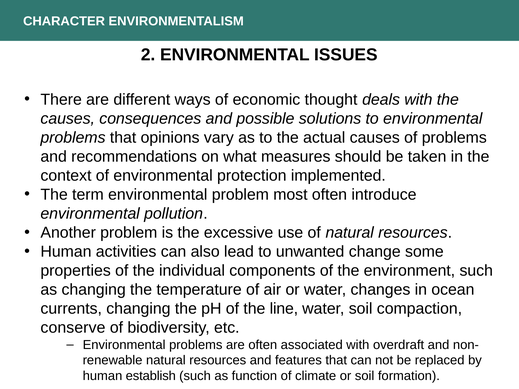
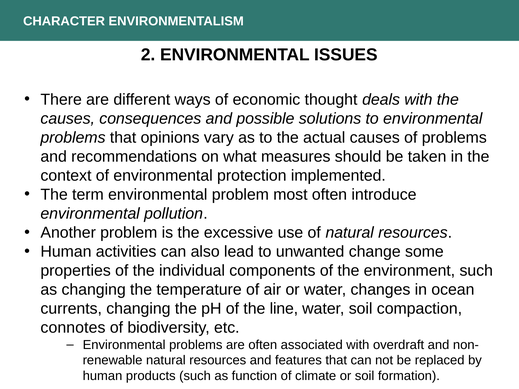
conserve: conserve -> connotes (73, 328)
establish: establish -> products (151, 376)
